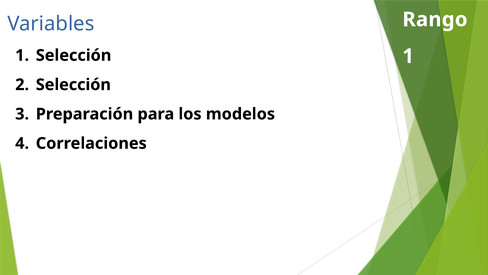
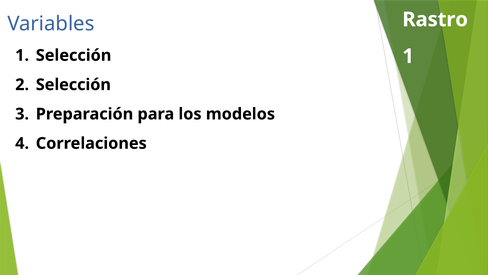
Rango: Rango -> Rastro (435, 20)
